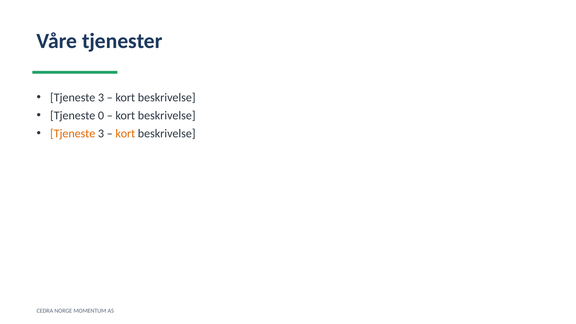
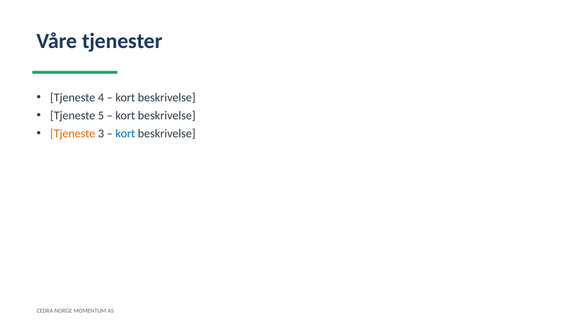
3: 3 -> 4 (101, 98)
0: 0 -> 5 (101, 116)
kort colour: orange -> blue (125, 134)
